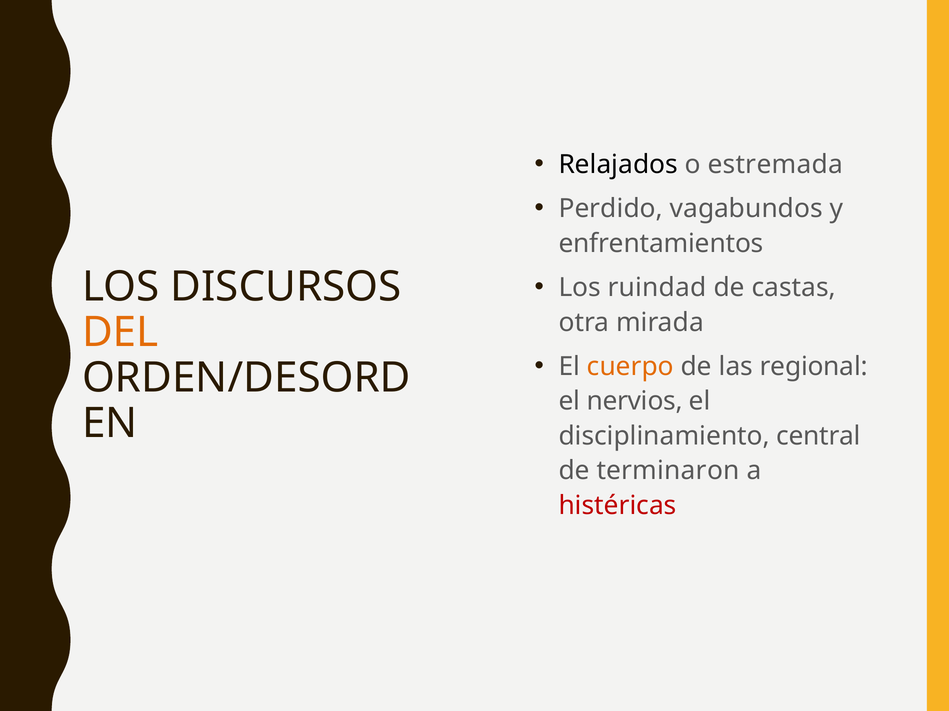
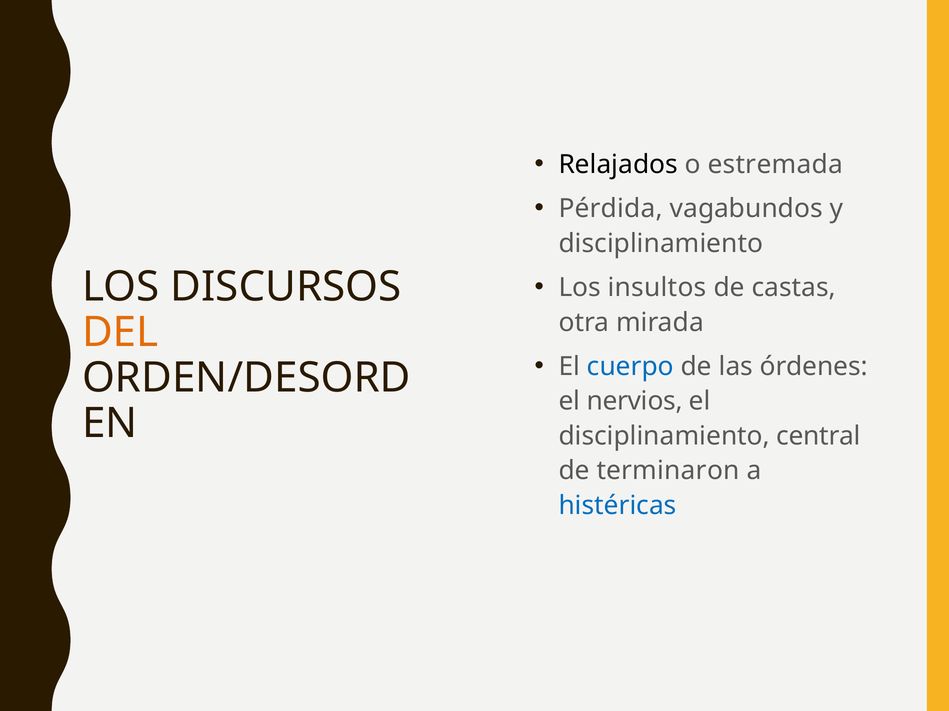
Perdido: Perdido -> Pérdida (611, 209)
enfrentamientos: enfrentamientos -> disciplinamiento (661, 244)
ruindad: ruindad -> insultos (657, 288)
cuerpo colour: orange -> blue (630, 367)
regional: regional -> órdenes (814, 367)
histéricas colour: red -> blue (618, 506)
